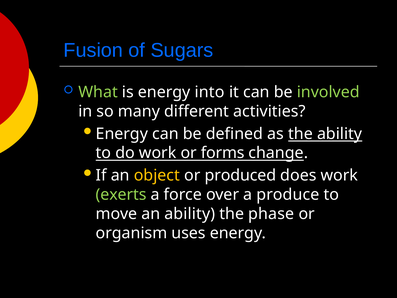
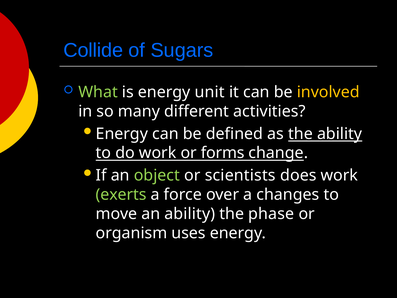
Fusion: Fusion -> Collide (93, 50)
into: into -> unit (210, 92)
involved colour: light green -> yellow (328, 92)
object colour: yellow -> light green (157, 175)
produced: produced -> scientists (240, 175)
produce: produce -> changes (288, 194)
